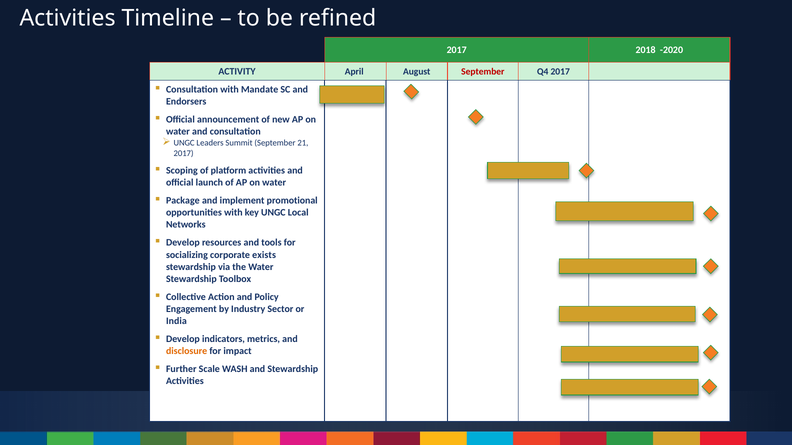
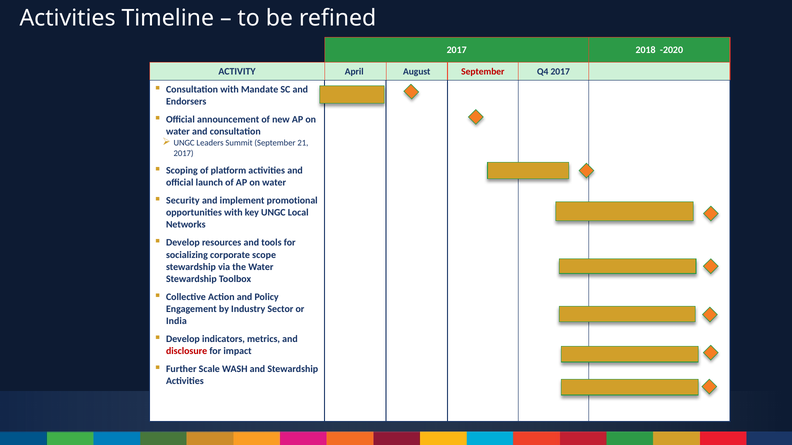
Package: Package -> Security (183, 201)
exists: exists -> scope (264, 255)
disclosure colour: orange -> red (187, 351)
